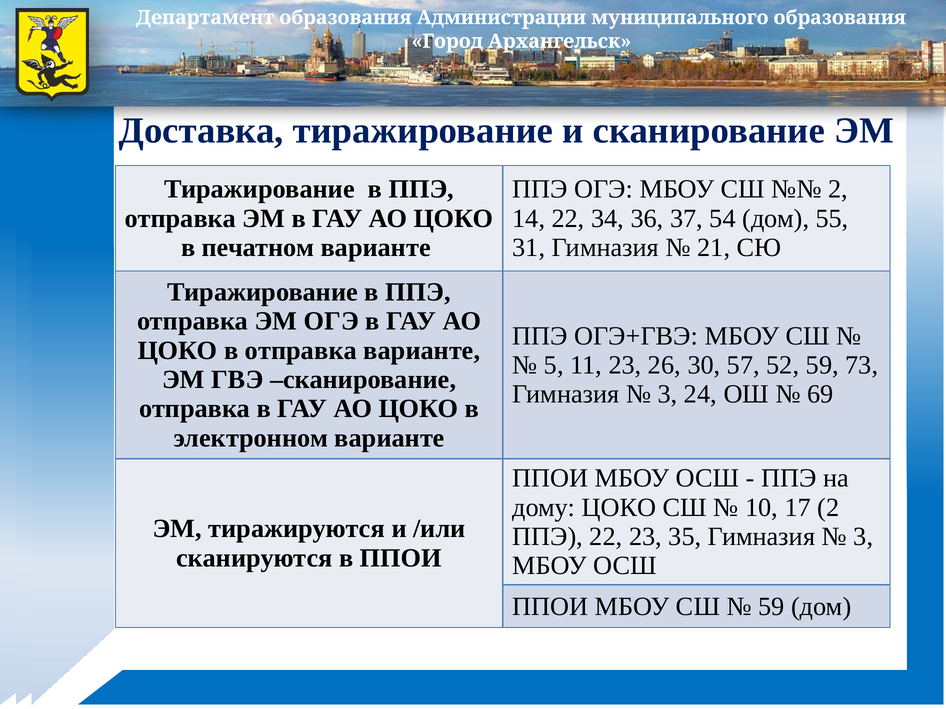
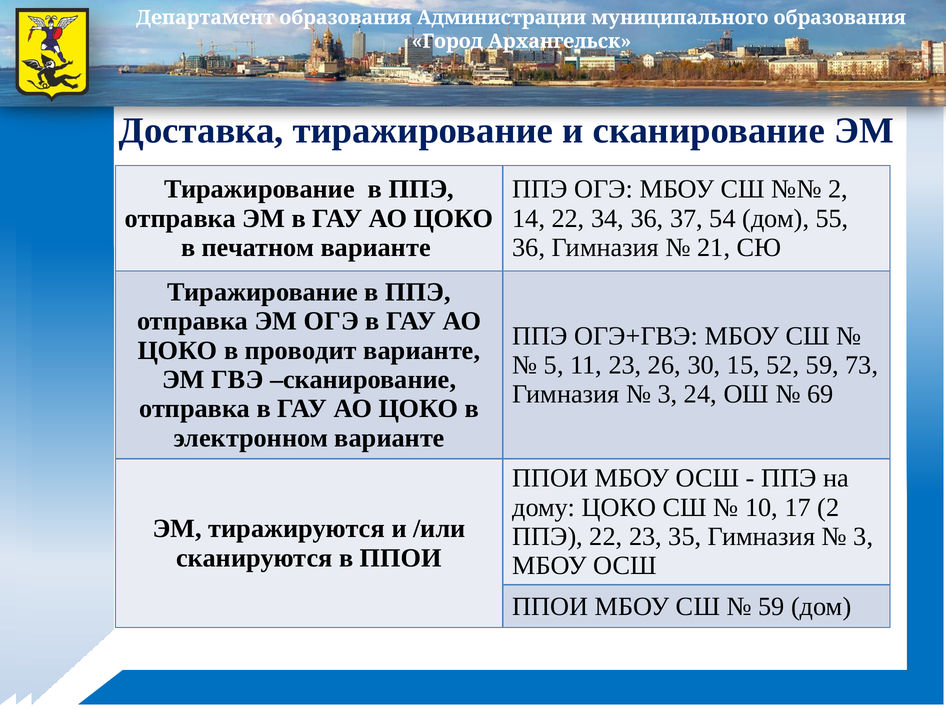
31: 31 -> 36 (529, 248)
в отправка: отправка -> проводит (301, 351)
57: 57 -> 15 (743, 365)
